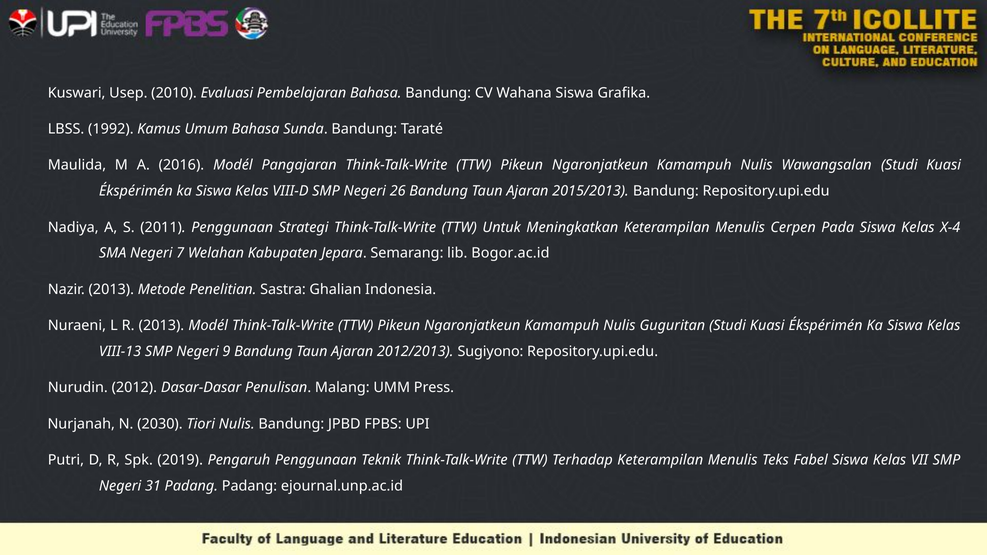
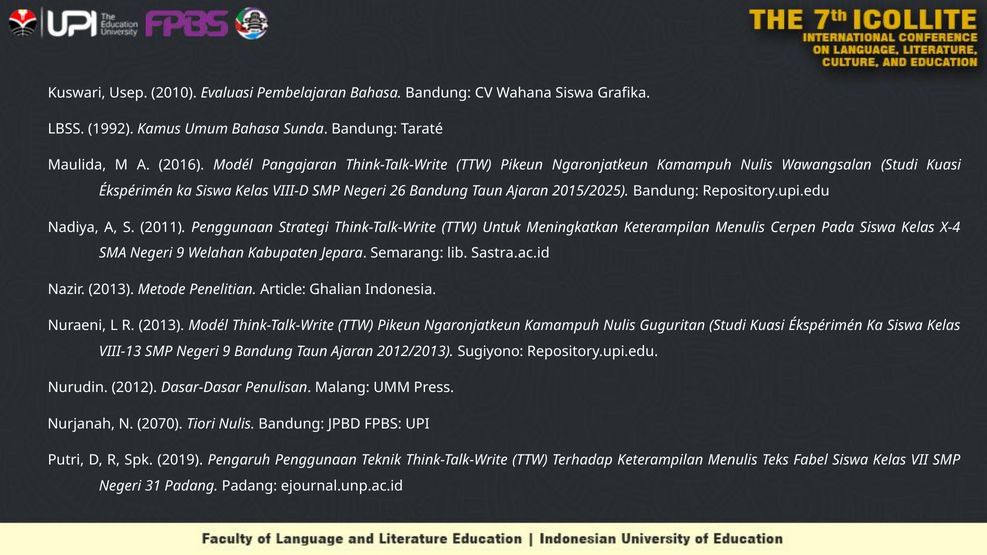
2015/2013: 2015/2013 -> 2015/2025 (590, 191)
SMA Negeri 7: 7 -> 9 (180, 253)
Bogor.ac.id: Bogor.ac.id -> Sastra.ac.id (510, 253)
Sastra: Sastra -> Article (283, 290)
2030: 2030 -> 2070 (160, 424)
